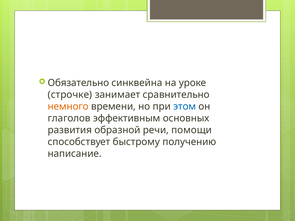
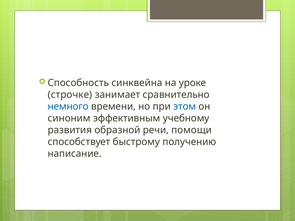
Обязательно: Обязательно -> Способность (78, 83)
немного colour: orange -> blue (68, 107)
глаголов: глаголов -> синоним (69, 118)
основных: основных -> учебному (186, 118)
